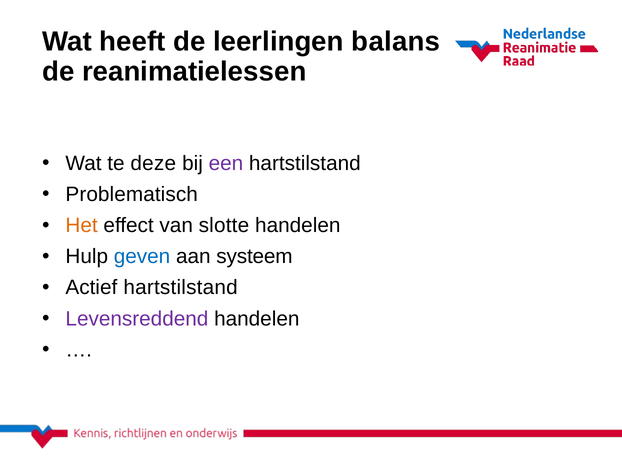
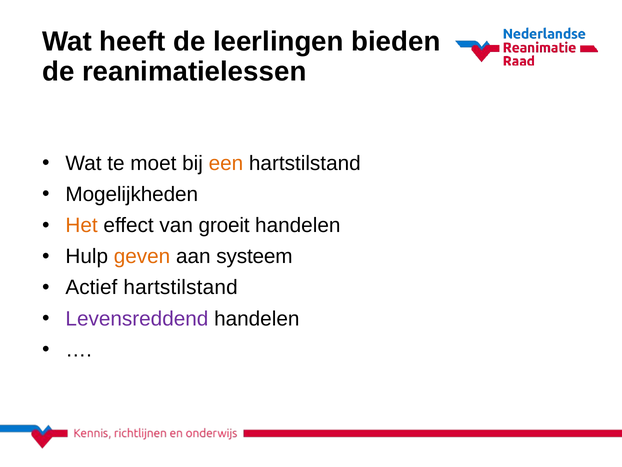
balans: balans -> bieden (396, 41)
deze: deze -> moet (153, 163)
een colour: purple -> orange (226, 163)
Problematisch: Problematisch -> Mogelijkheden (132, 194)
slotte: slotte -> groeit (224, 225)
geven colour: blue -> orange (142, 256)
